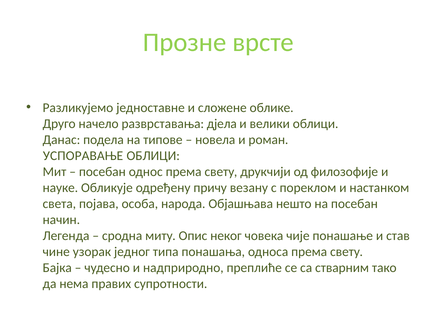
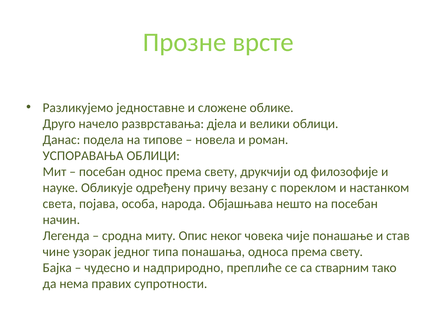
УСПОРАВАЊЕ: УСПОРАВАЊЕ -> УСПОРАВАЊА (83, 156)
